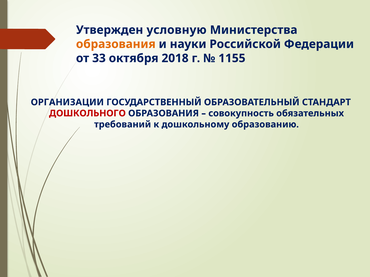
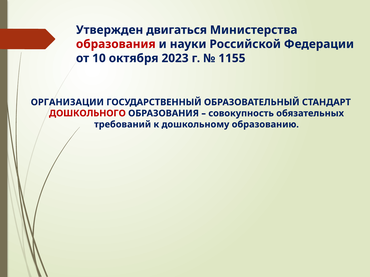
условную: условную -> двигаться (177, 30)
образования colour: orange -> red (116, 44)
33: 33 -> 10 (99, 58)
2018: 2018 -> 2023 (175, 58)
